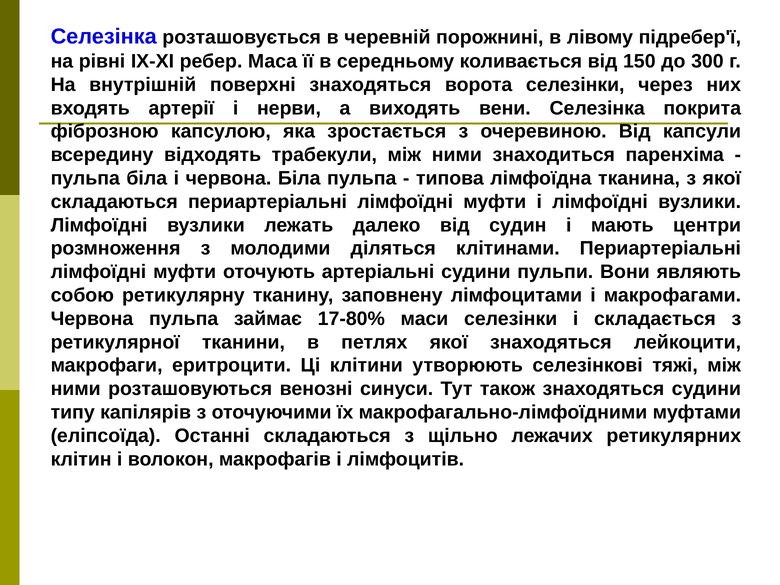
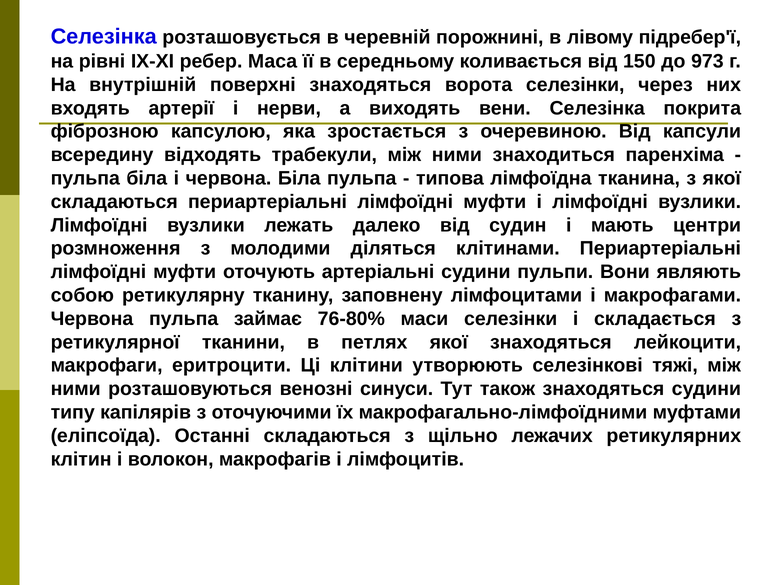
300: 300 -> 973 (707, 61)
17-80%: 17-80% -> 76-80% (351, 319)
